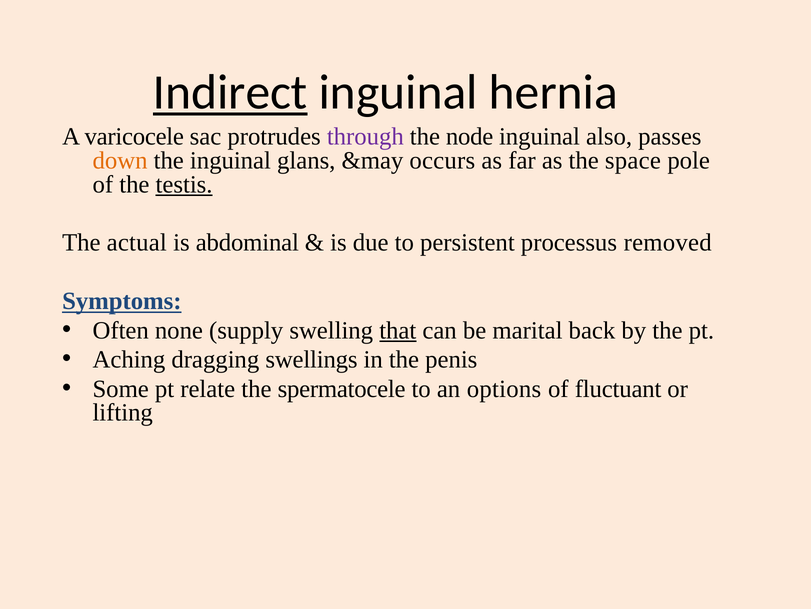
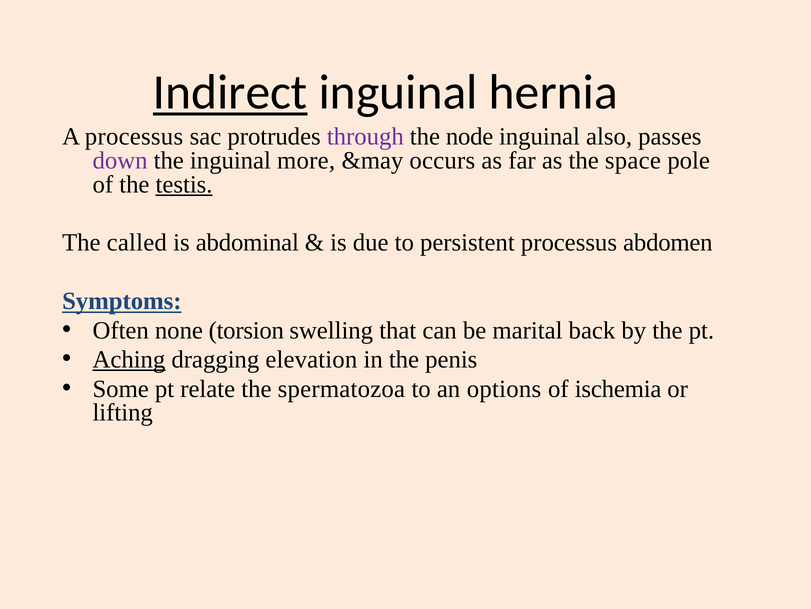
A varicocele: varicocele -> processus (134, 137)
down colour: orange -> purple (120, 160)
glans: glans -> more (306, 160)
actual: actual -> called (137, 242)
removed: removed -> abdomen (668, 242)
supply: supply -> torsion (246, 330)
that underline: present -> none (398, 330)
Aching underline: none -> present (129, 359)
swellings: swellings -> elevation (311, 359)
spermatocele: spermatocele -> spermatozoa (341, 388)
fluctuant: fluctuant -> ischemia (618, 388)
